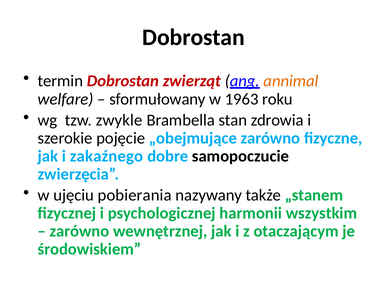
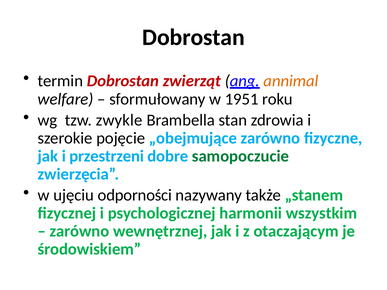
1963: 1963 -> 1951 (242, 99)
zakaźnego: zakaźnego -> przestrzeni (107, 156)
samopoczucie colour: black -> green (240, 156)
pobierania: pobierania -> odporności (135, 195)
